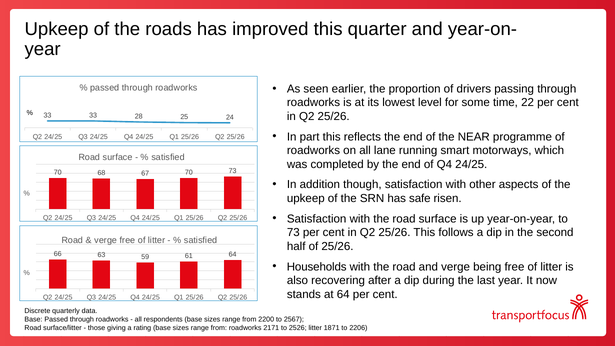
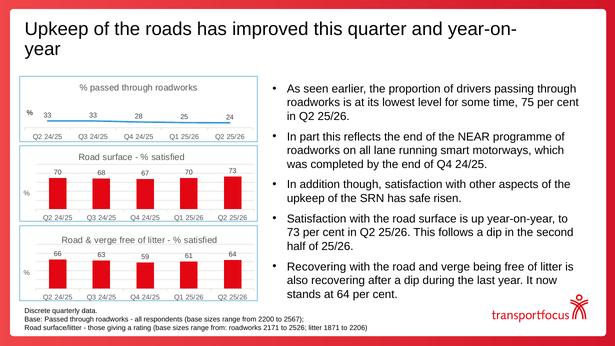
22: 22 -> 75 (528, 103)
Households: Households -> Recovering (317, 267)
